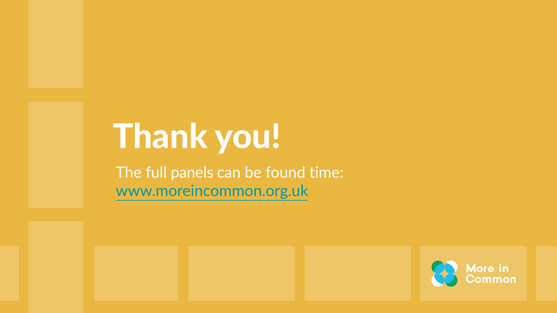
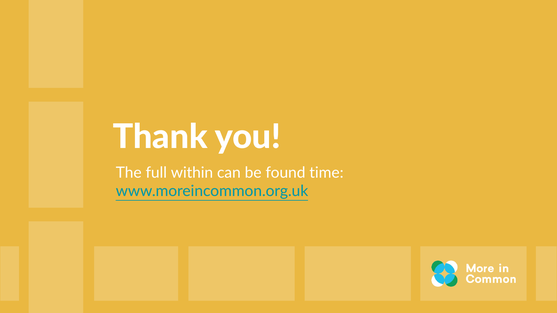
panels: panels -> within (192, 173)
